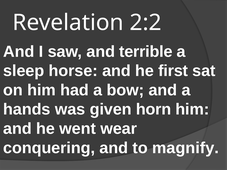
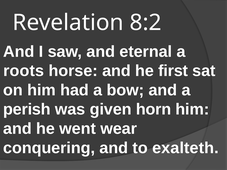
2:2: 2:2 -> 8:2 (146, 23)
terrible: terrible -> eternal (146, 52)
sleep: sleep -> roots (24, 71)
hands: hands -> perish (27, 109)
magnify: magnify -> exalteth (185, 148)
